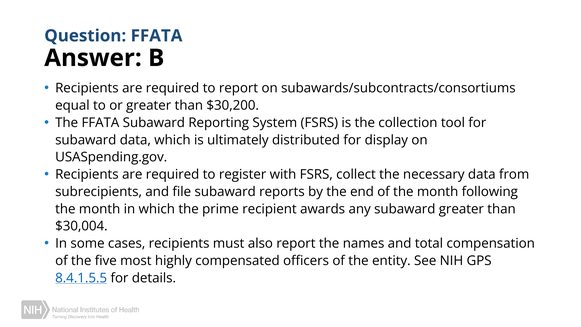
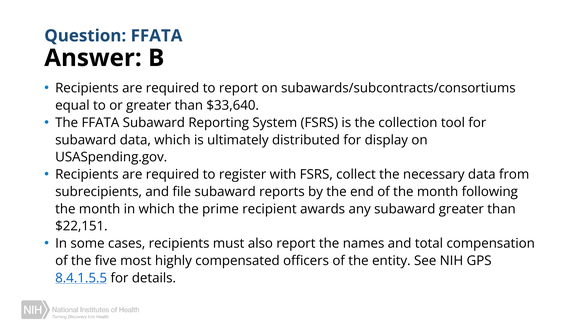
$30,200: $30,200 -> $33,640 (233, 105)
$30,004: $30,004 -> $22,151 (81, 226)
